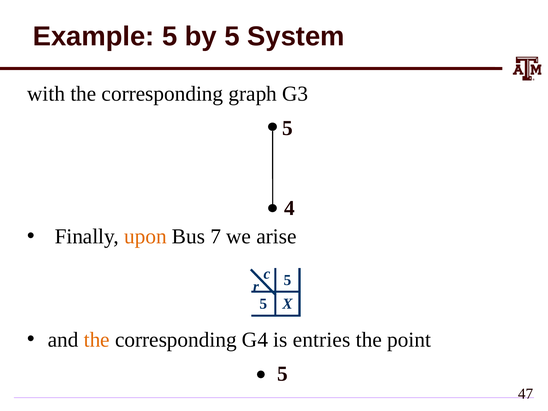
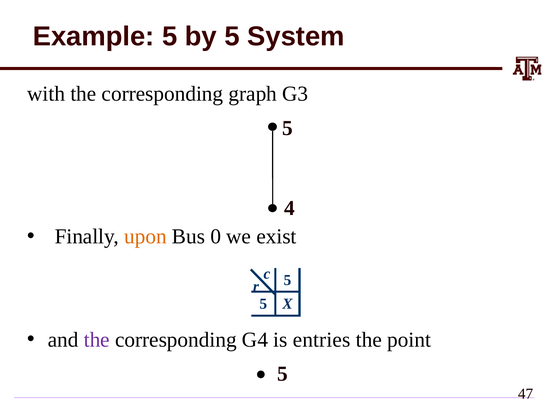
7: 7 -> 0 (216, 237)
arise: arise -> exist (276, 237)
the colour: orange -> purple (97, 340)
